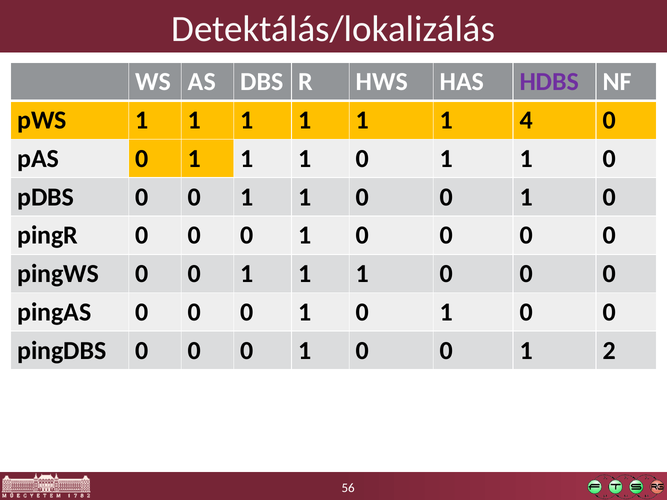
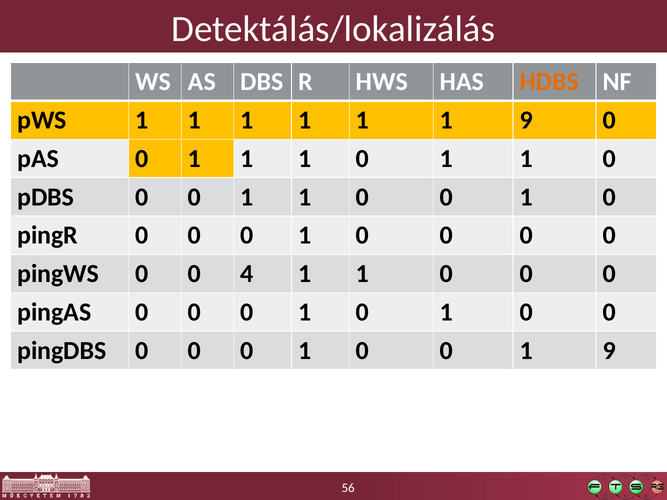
HDBS colour: purple -> orange (549, 82)
1 1 4: 4 -> 9 (526, 120)
pingWS 0 0 1: 1 -> 4 (247, 274)
0 1 2: 2 -> 9 (609, 351)
